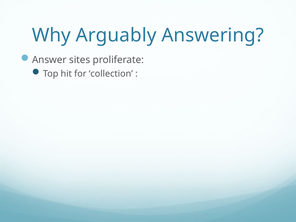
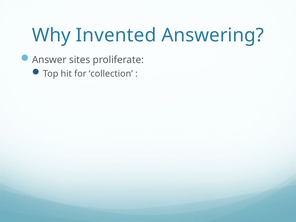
Arguably: Arguably -> Invented (116, 35)
